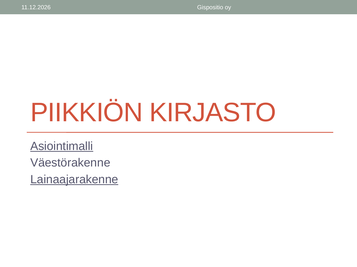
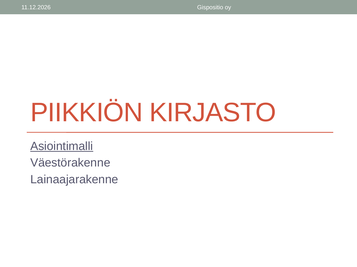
Lainaajarakenne underline: present -> none (74, 180)
